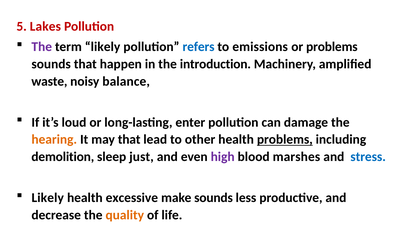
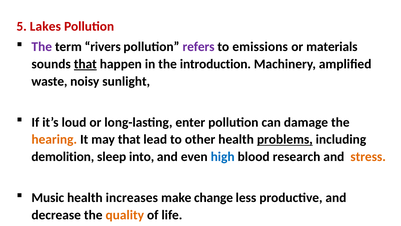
term likely: likely -> rivers (103, 47)
refers colour: blue -> purple (199, 47)
or problems: problems -> materials (332, 47)
that underline: none -> present (85, 64)
balance: balance -> sunlight (126, 81)
just: just -> into (142, 156)
high colour: purple -> blue (223, 156)
marshes: marshes -> research (297, 156)
stress colour: blue -> orange (368, 156)
Likely: Likely -> Music (48, 197)
excessive: excessive -> increases (132, 197)
make sounds: sounds -> change (214, 197)
